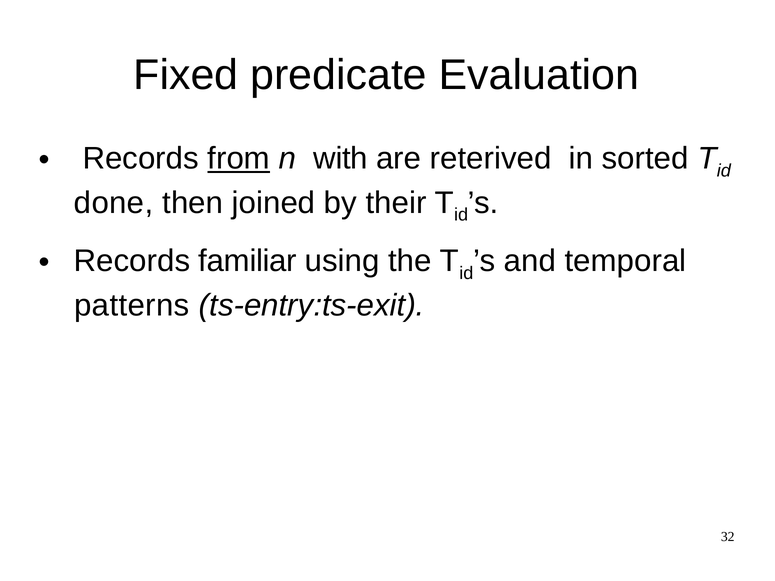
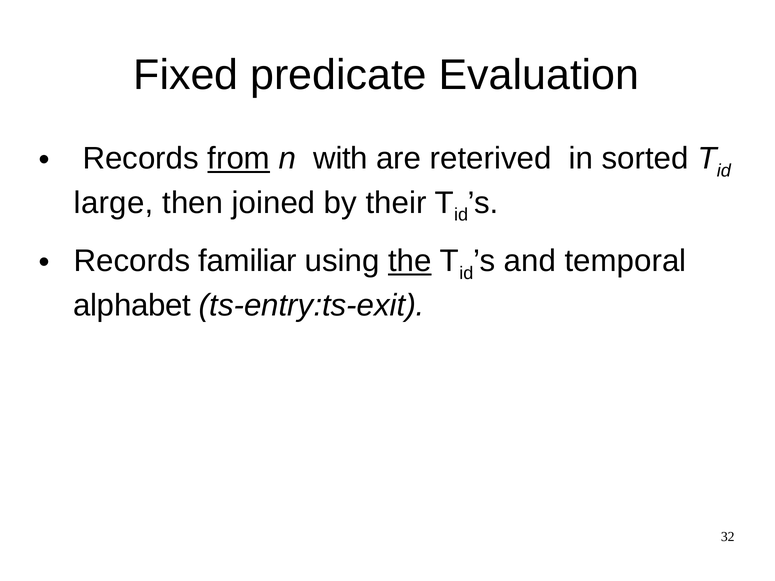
done: done -> large (114, 203)
the underline: none -> present (410, 261)
patterns: patterns -> alphabet (132, 305)
